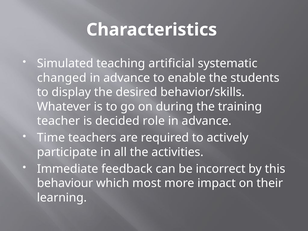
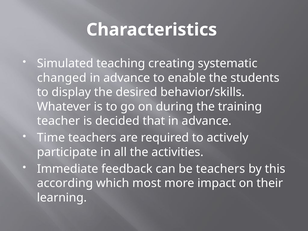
artificial: artificial -> creating (171, 63)
role: role -> that (154, 121)
be incorrect: incorrect -> teachers (220, 169)
behaviour: behaviour -> according (65, 183)
